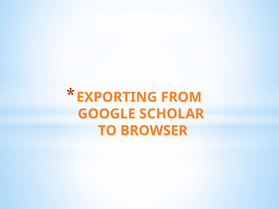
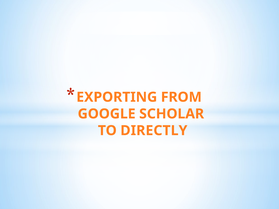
BROWSER: BROWSER -> DIRECTLY (154, 131)
